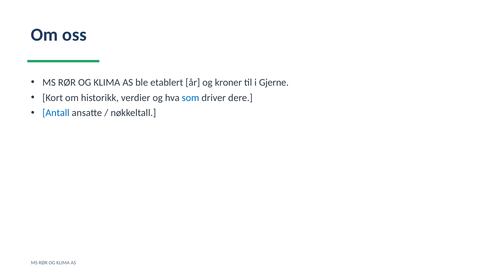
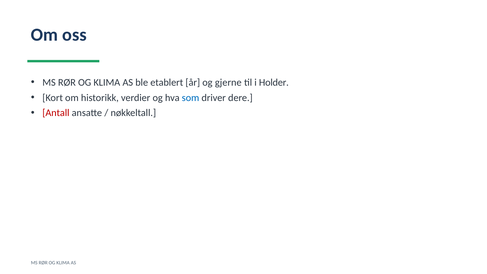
kroner: kroner -> gjerne (228, 82)
Gjerne: Gjerne -> Holder (274, 82)
Antall colour: blue -> red (56, 113)
